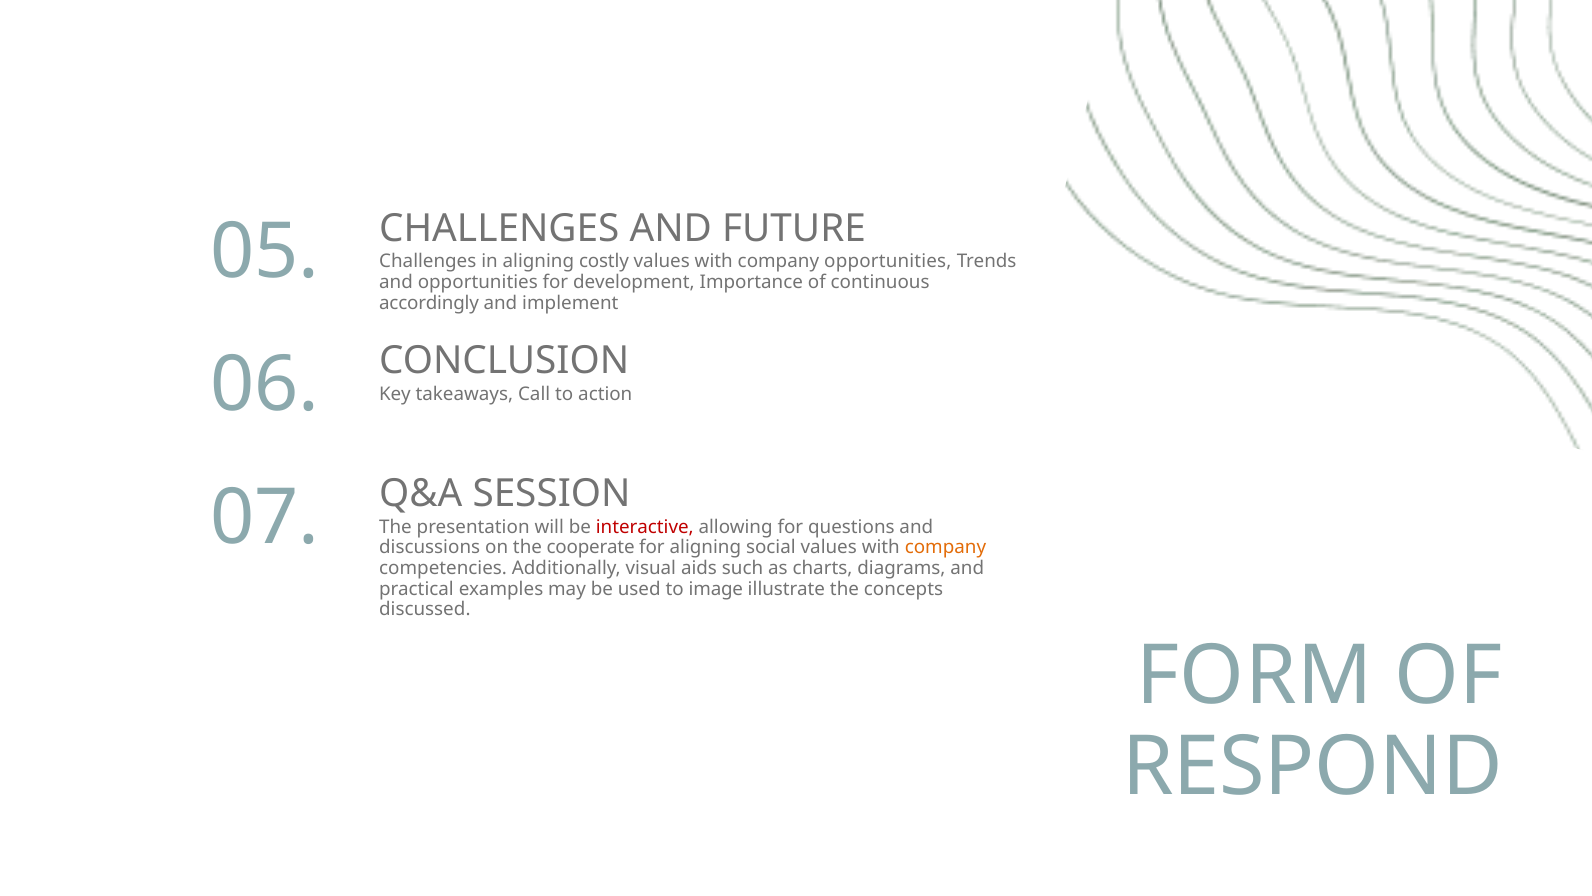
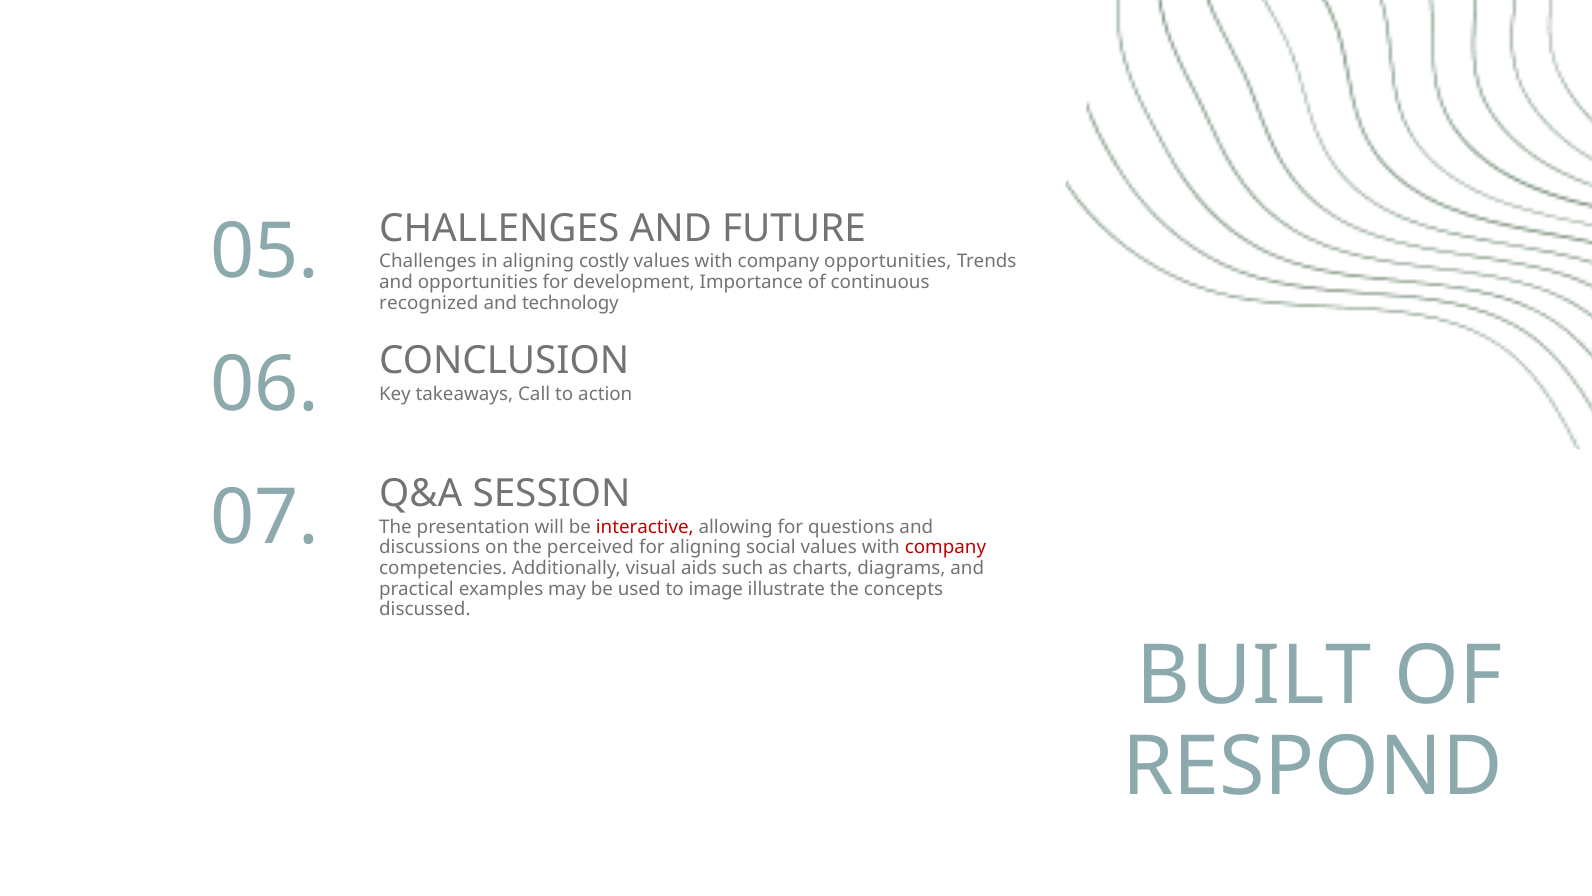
accordingly: accordingly -> recognized (429, 303)
implement: implement -> technology (570, 303)
cooperate: cooperate -> perceived (590, 547)
company colour: orange -> red (945, 547)
FORM: FORM -> BUILT (1254, 676)
